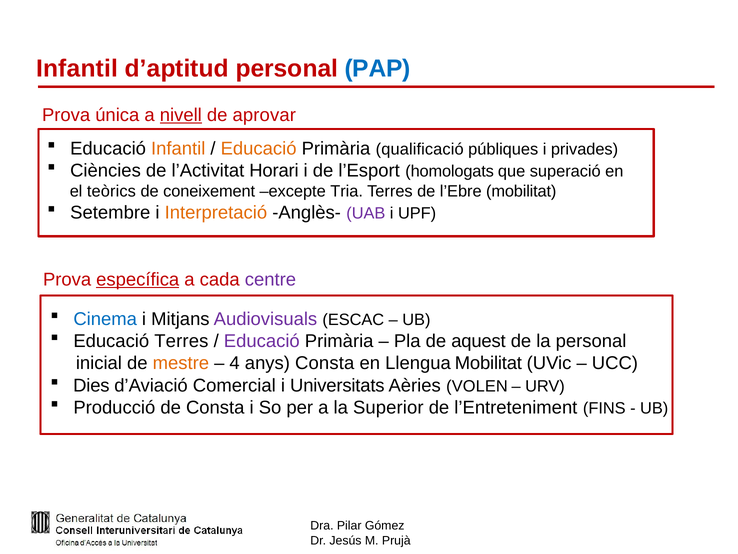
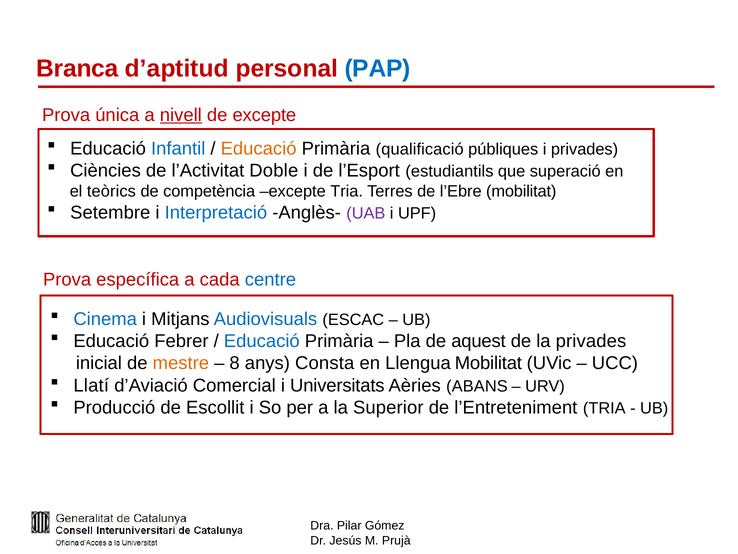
Infantil: Infantil -> Branca (77, 68)
de aprovar: aprovar -> excepte (264, 115)
Infantil colour: orange -> blue (178, 148)
Horari: Horari -> Doble (274, 171)
homologats: homologats -> estudiantils (449, 171)
coneixement: coneixement -> competència (209, 191)
Interpretació colour: orange -> blue (216, 212)
específica underline: present -> none (138, 279)
centre colour: purple -> blue (270, 279)
Audiovisuals colour: purple -> blue (265, 319)
Educació Terres: Terres -> Febrer (181, 341)
Educació colour: purple -> blue (262, 341)
la personal: personal -> privades (591, 341)
4: 4 -> 8 (235, 363)
Dies: Dies -> Llatí (91, 385)
VOLEN: VOLEN -> ABANS (477, 386)
de Consta: Consta -> Escollit (215, 407)
l’Entreteniment FINS: FINS -> TRIA (604, 408)
